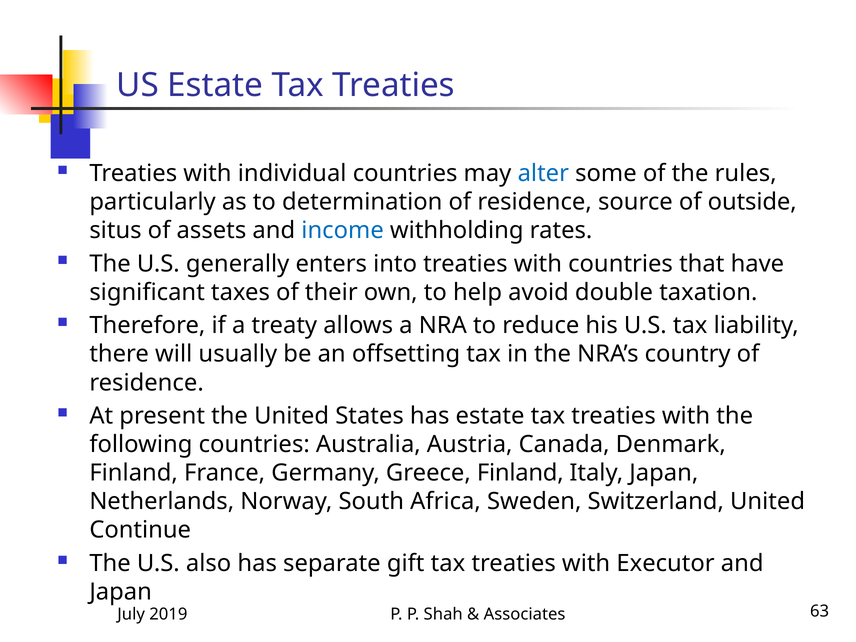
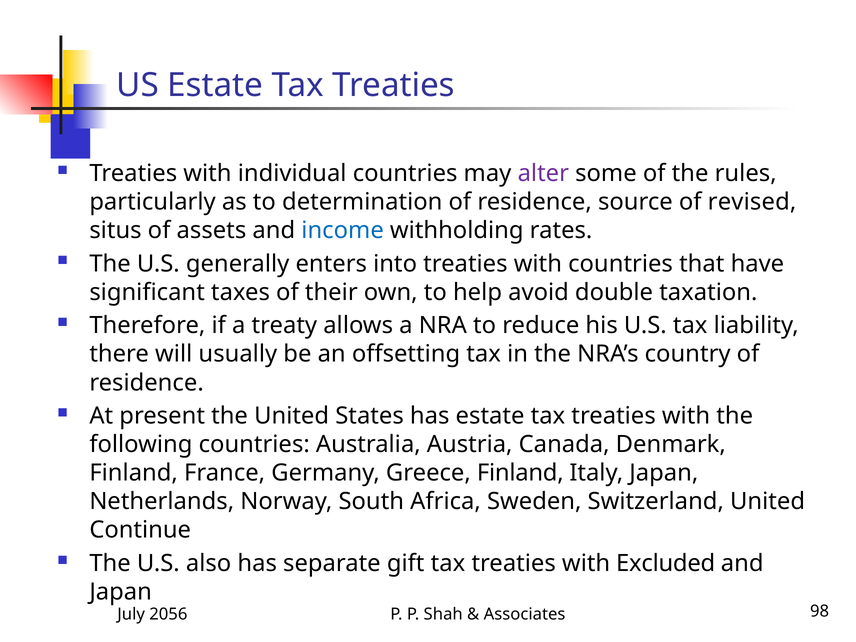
alter colour: blue -> purple (543, 173)
outside: outside -> revised (752, 202)
Executor: Executor -> Excluded (666, 563)
2019: 2019 -> 2056 (168, 614)
63: 63 -> 98 (820, 611)
